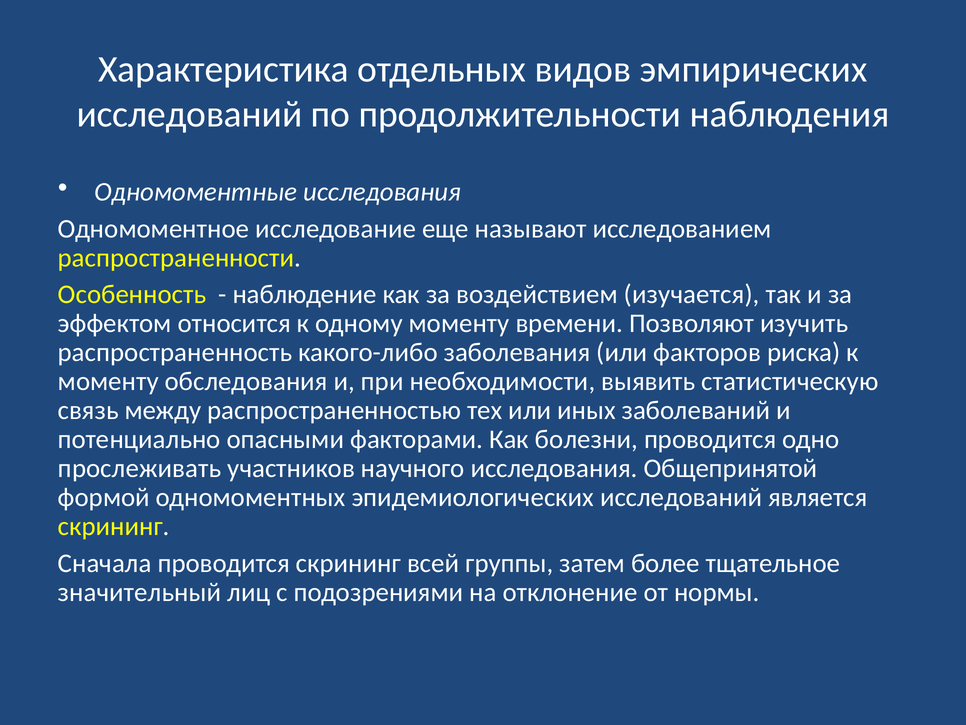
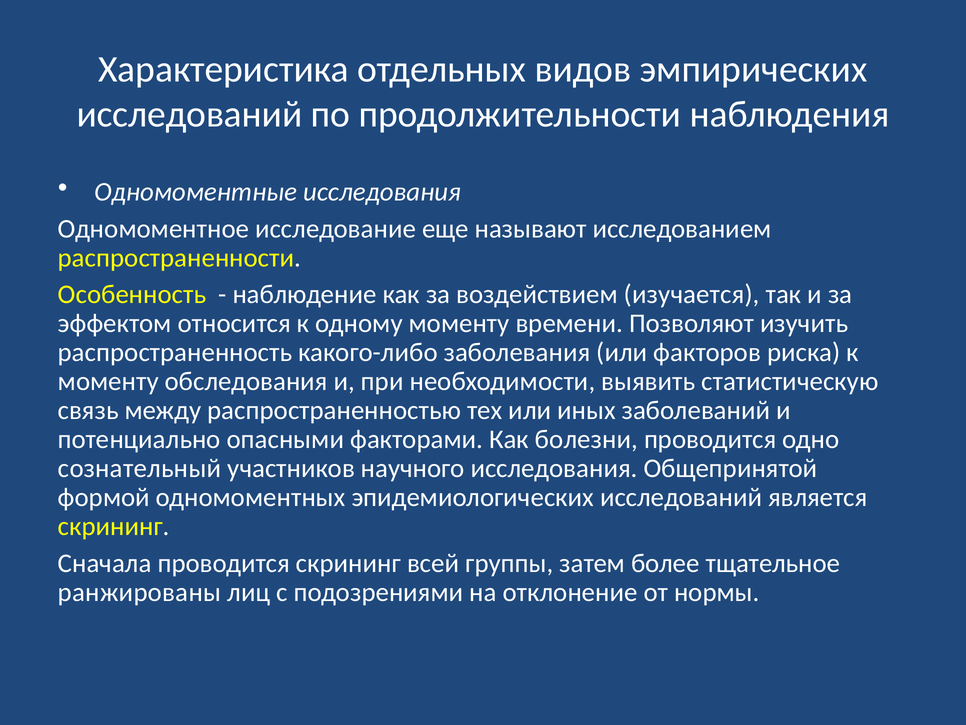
прослеживать: прослеживать -> сознательный (140, 468)
значительный: значительный -> ранжированы (140, 592)
